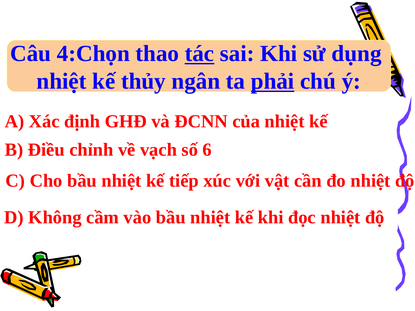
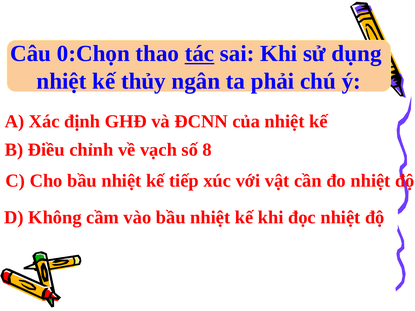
4:Chọn: 4:Chọn -> 0:Chọn (93, 54)
phải underline: present -> none (273, 81)
6: 6 -> 8 (207, 150)
